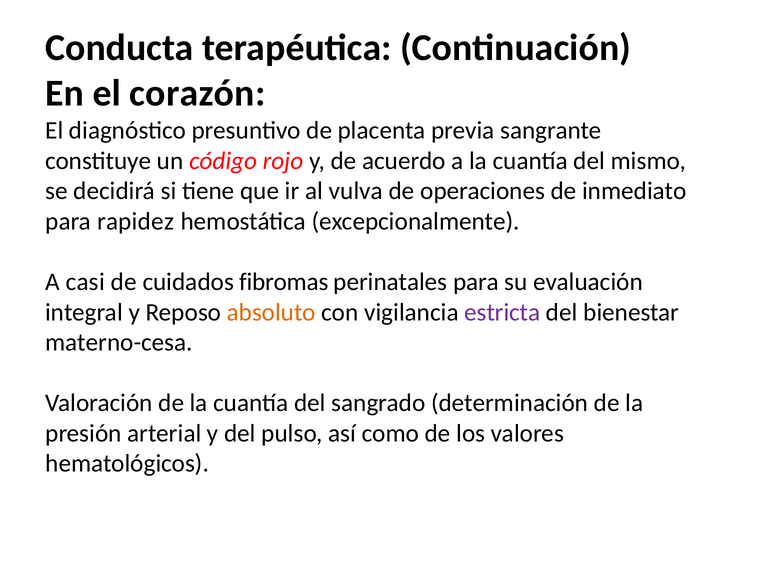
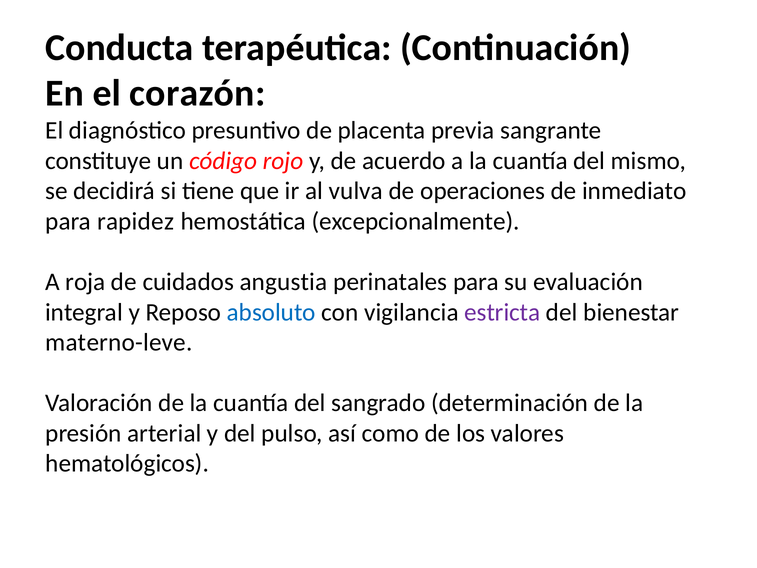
casi: casi -> roja (85, 282)
fibromas: fibromas -> angustia (284, 282)
absoluto colour: orange -> blue (271, 312)
materno-cesa: materno-cesa -> materno-leve (119, 342)
